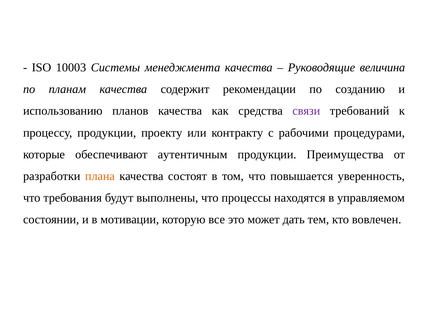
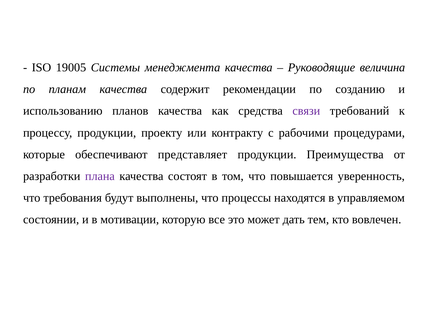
10003: 10003 -> 19005 (71, 68)
аутентичным: аутентичным -> представляет (193, 155)
плана colour: orange -> purple (100, 176)
